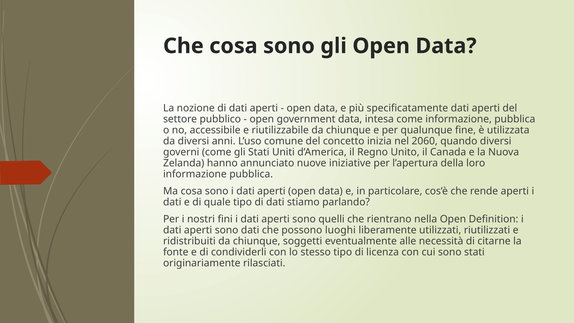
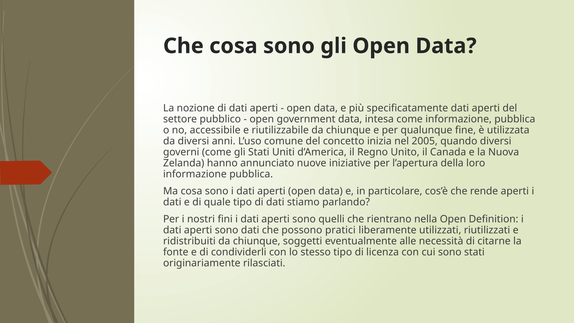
2060: 2060 -> 2005 (425, 141)
luoghi: luoghi -> pratici (340, 230)
